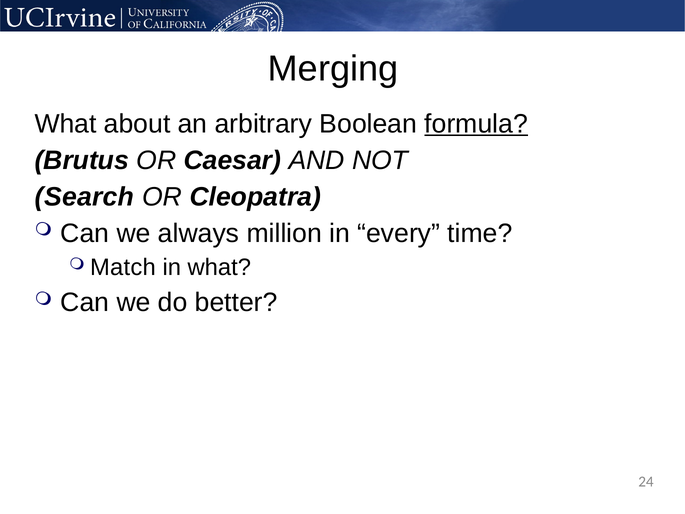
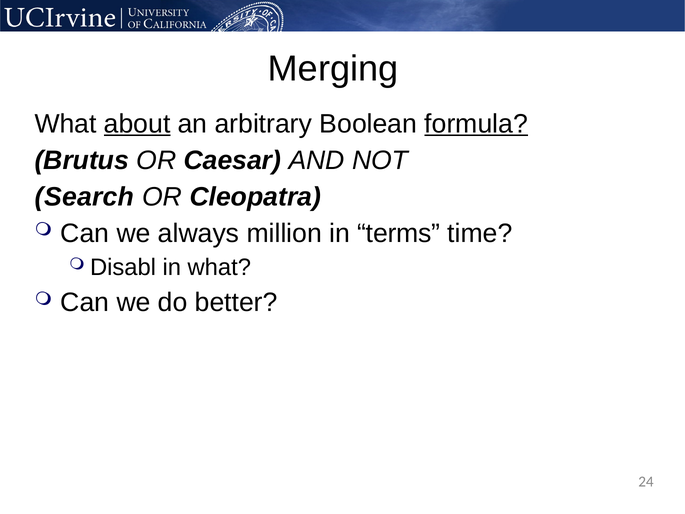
about underline: none -> present (137, 124)
every: every -> terms (399, 233)
Match: Match -> Disabl (123, 267)
